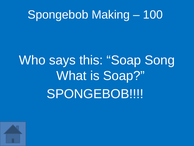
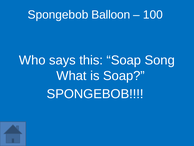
Making: Making -> Balloon (111, 15)
